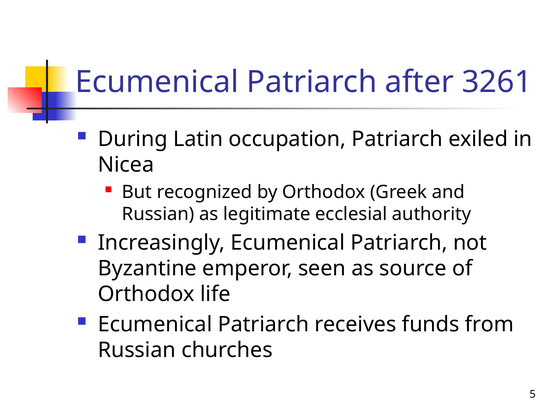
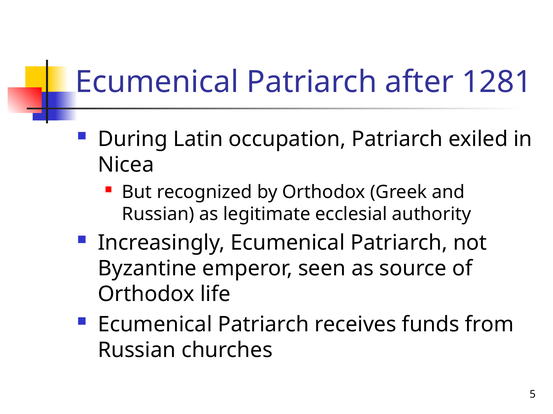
3261: 3261 -> 1281 (497, 82)
